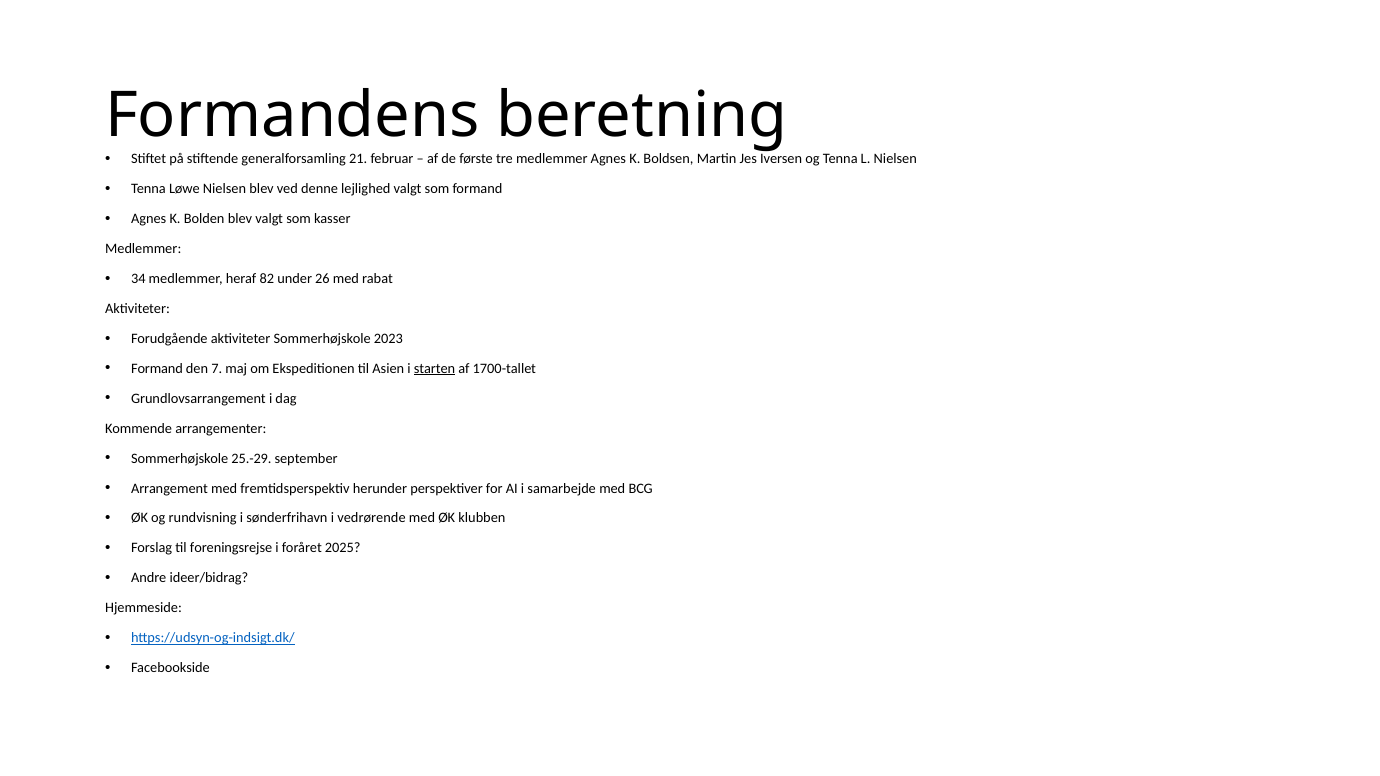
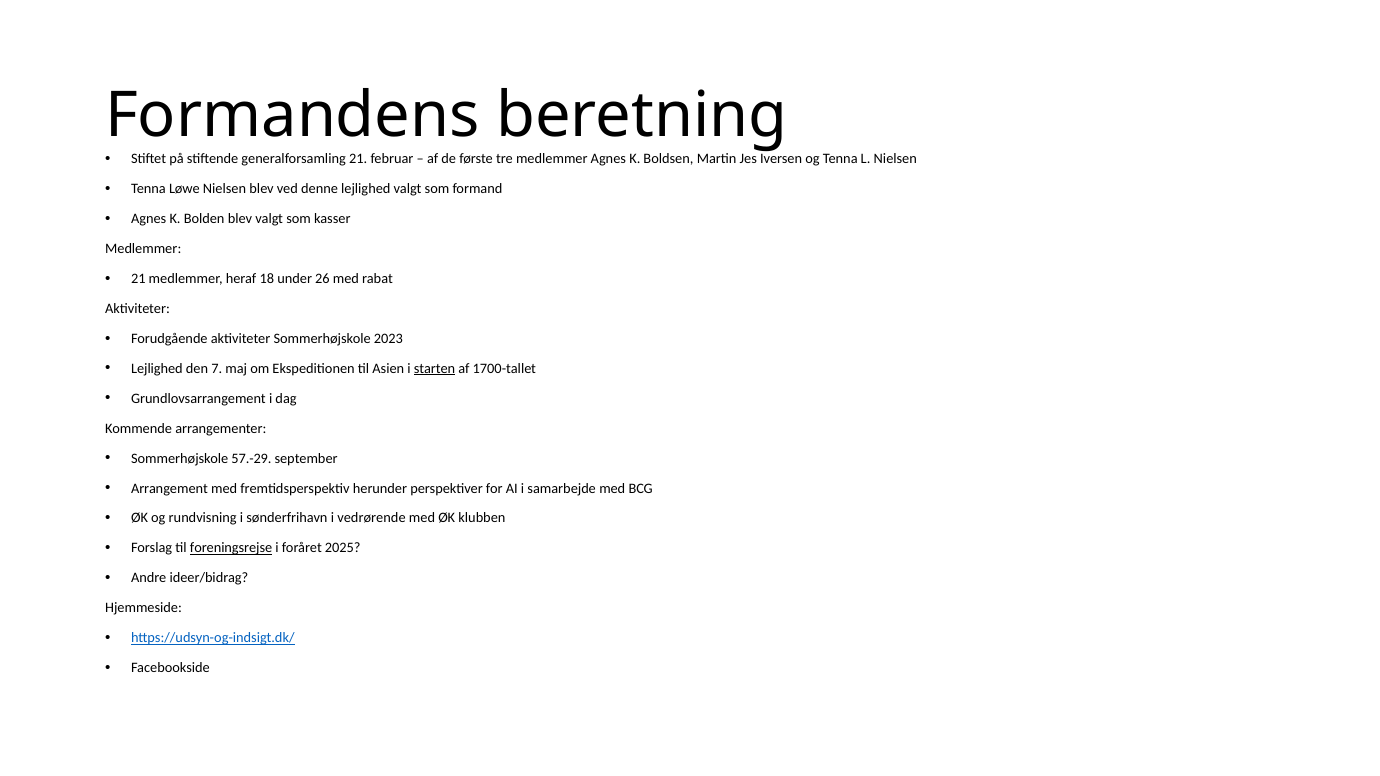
34: 34 -> 21 (138, 279)
82: 82 -> 18 (267, 279)
Formand: Formand -> Lejlighed (157, 369)
25.-29: 25.-29 -> 57.-29 (252, 459)
foreningsrejse underline: none -> present (231, 548)
